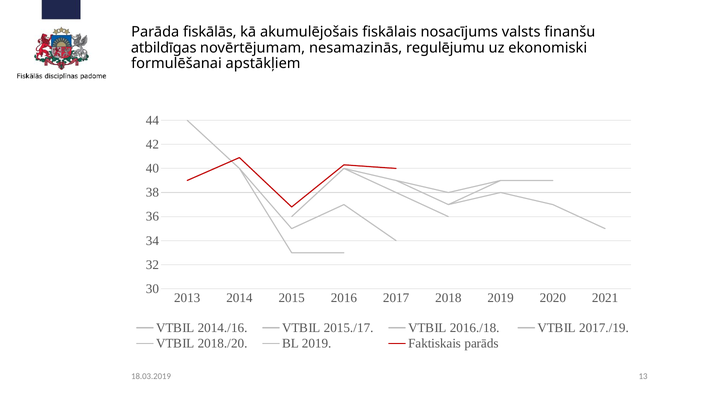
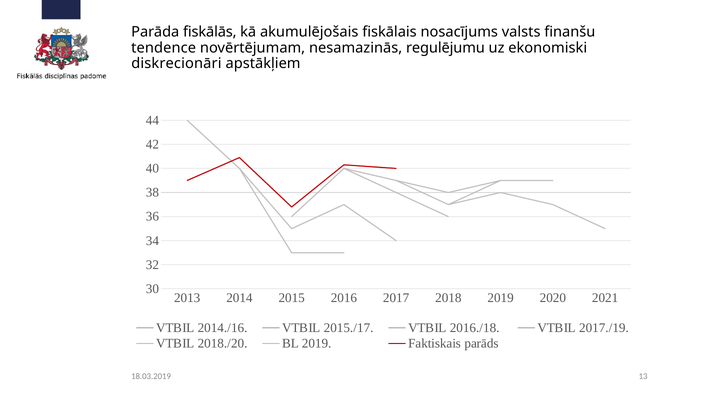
atbildīgas: atbildīgas -> tendence (164, 48)
formulēšanai: formulēšanai -> diskrecionāri (176, 64)
